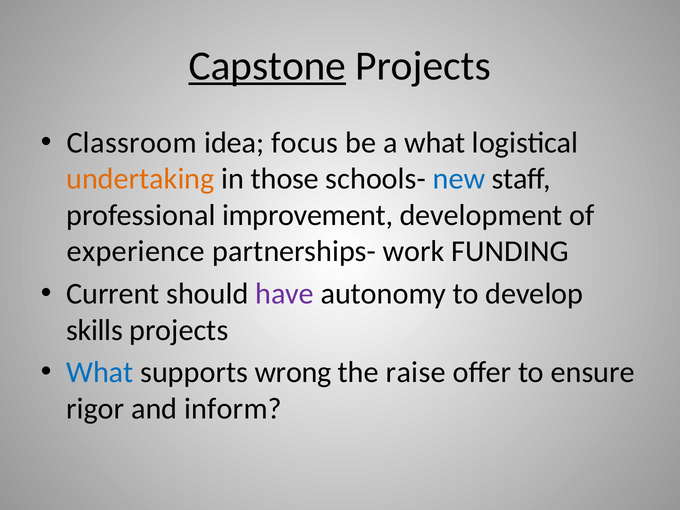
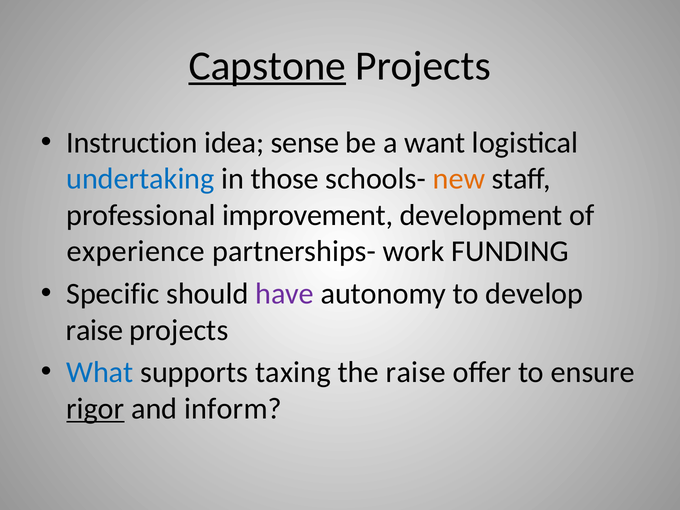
Classroom: Classroom -> Instruction (132, 143)
focus: focus -> sense (305, 143)
a what: what -> want (435, 143)
undertaking colour: orange -> blue (140, 179)
new colour: blue -> orange (459, 179)
Current: Current -> Specific (113, 294)
skills: skills -> raise (95, 330)
wrong: wrong -> taxing (293, 372)
rigor underline: none -> present (95, 409)
